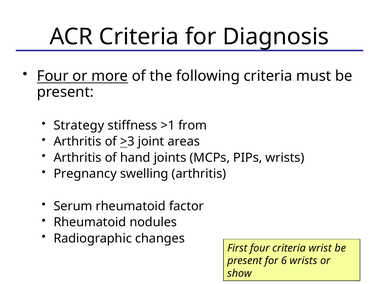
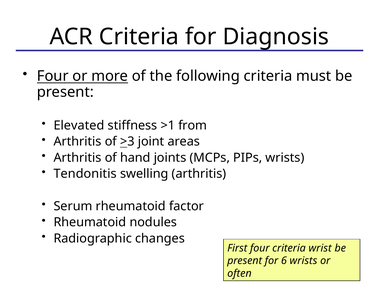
Strategy: Strategy -> Elevated (79, 125)
Pregnancy: Pregnancy -> Tendonitis (85, 174)
show: show -> often (239, 274)
